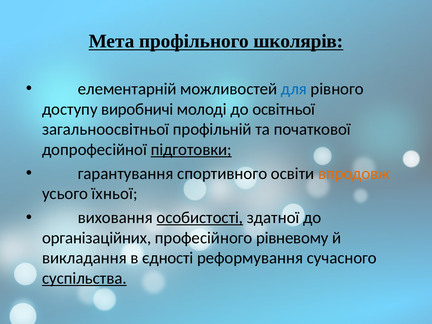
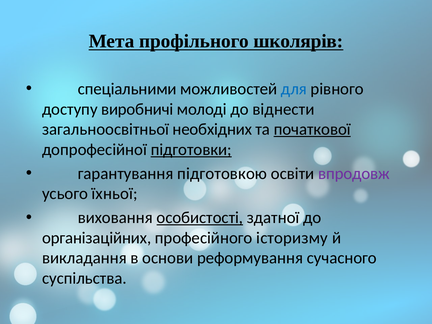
елементарній: елементарній -> спеціальними (127, 89)
освітньої: освітньої -> віднести (283, 109)
профільній: профільній -> необхідних (212, 129)
початкової underline: none -> present (312, 129)
спортивного: спортивного -> підготовкою (222, 174)
впродовж colour: orange -> purple (354, 174)
рівневому: рівневому -> історизму (292, 238)
єдності: єдності -> основи (168, 258)
суспільства underline: present -> none (84, 278)
